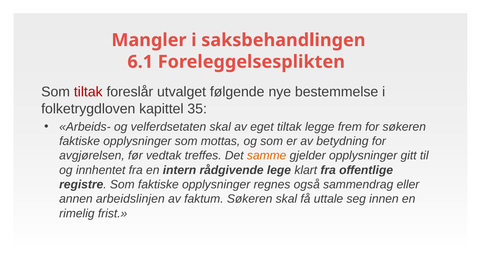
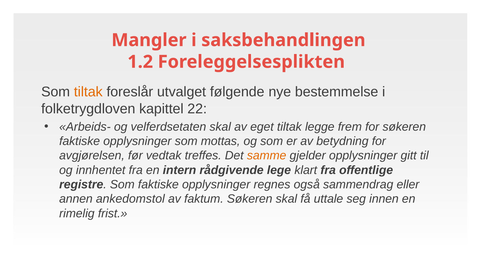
6.1: 6.1 -> 1.2 (140, 62)
tiltak colour: red -> orange (88, 92)
35: 35 -> 22 (197, 109)
arbeidslinjen: arbeidslinjen -> ankedomstol (130, 199)
